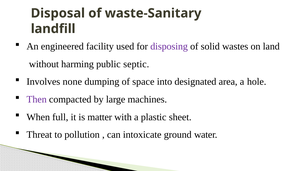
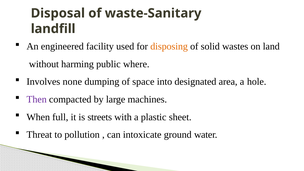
disposing colour: purple -> orange (169, 46)
septic: septic -> where (136, 64)
matter: matter -> streets (100, 117)
